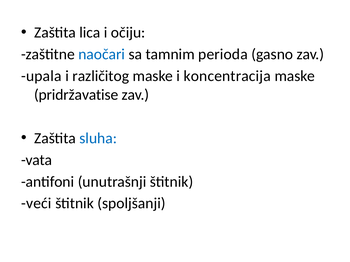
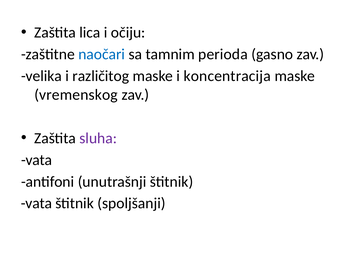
upala: upala -> velika (41, 76)
pridržavatise: pridržavatise -> vremenskog (76, 95)
sluha colour: blue -> purple (98, 138)
veći: veći -> vata (36, 204)
